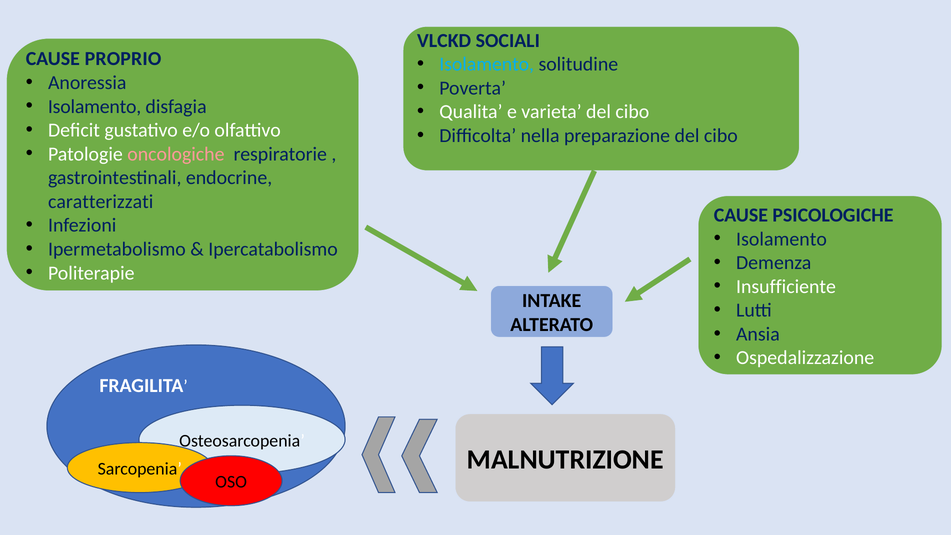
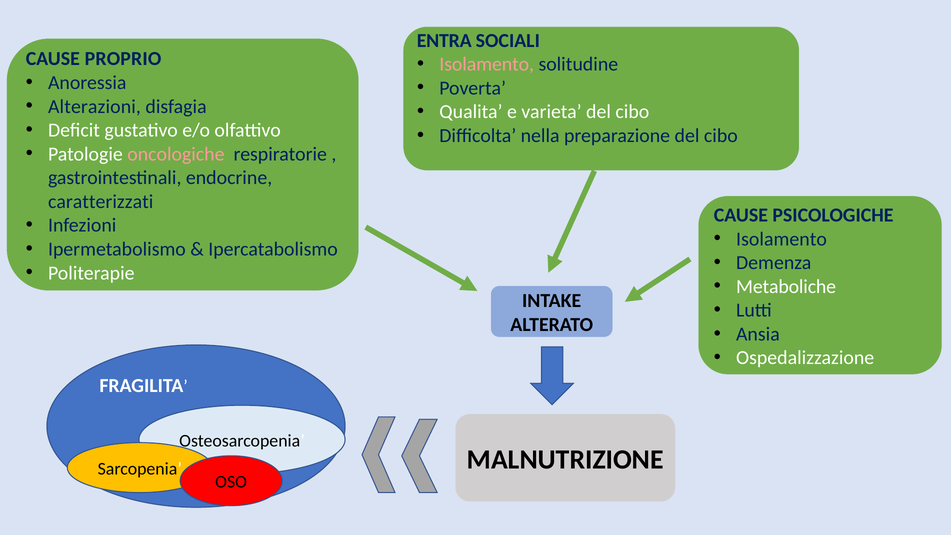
VLCKD: VLCKD -> ENTRA (444, 40)
Isolamento colour: light blue -> pink (487, 64)
Isolamento: Isolamento -> Alterazioni (94, 106)
Insufficiente: Insufficiente -> Metaboliche (786, 287)
